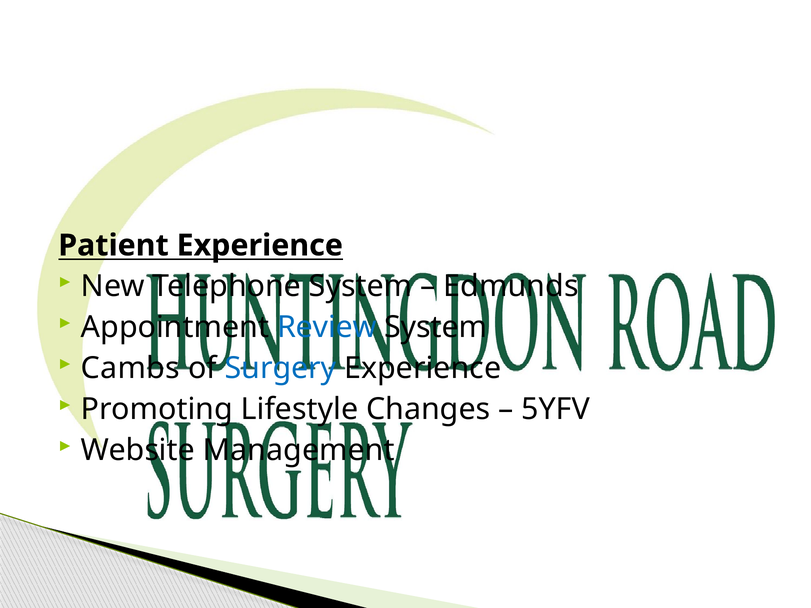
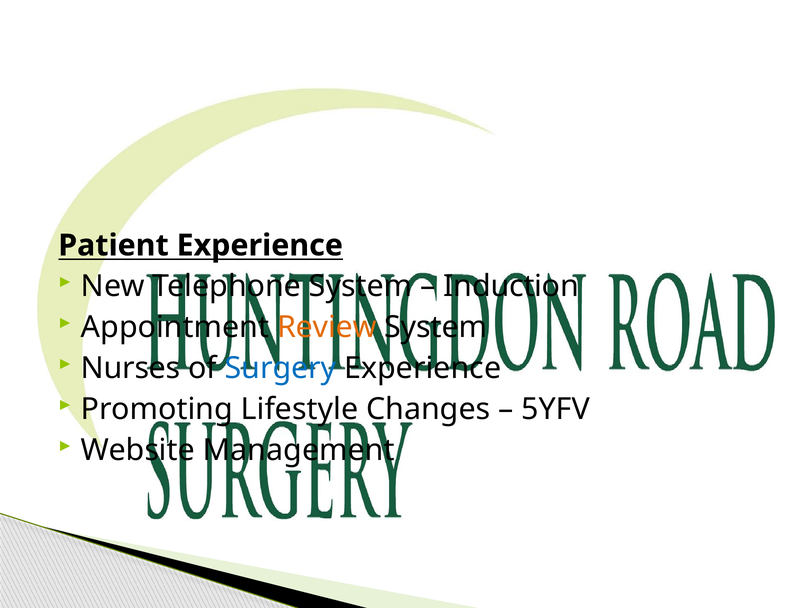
Edmunds: Edmunds -> Induction (511, 287)
Review colour: blue -> orange (327, 328)
Cambs: Cambs -> Nurses (131, 369)
